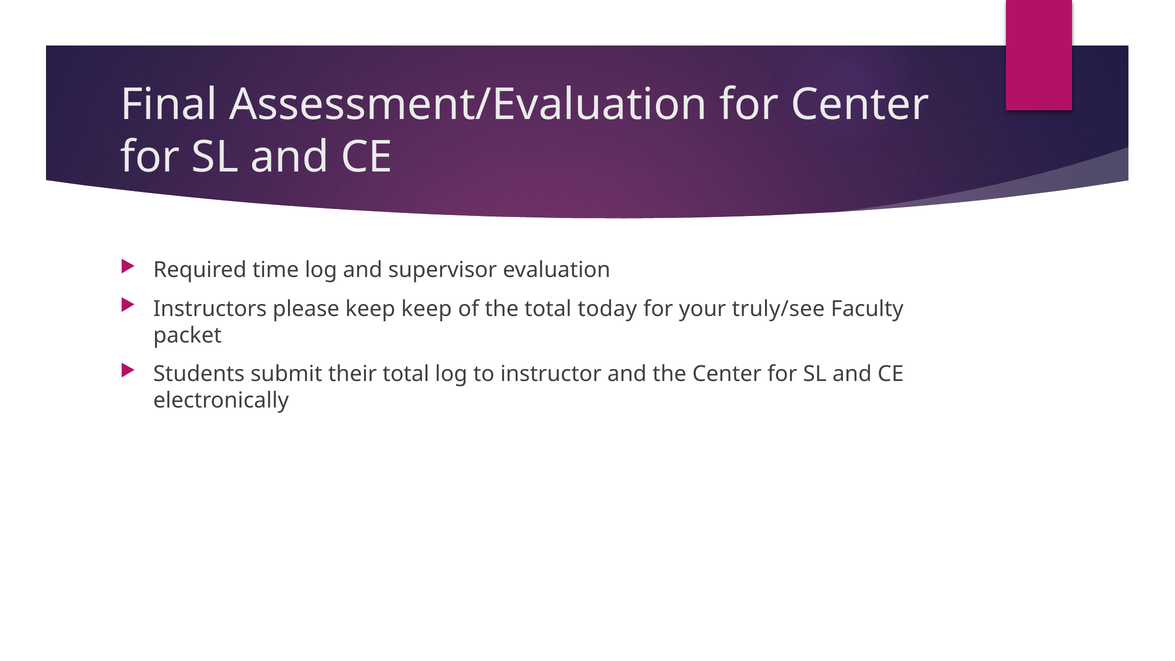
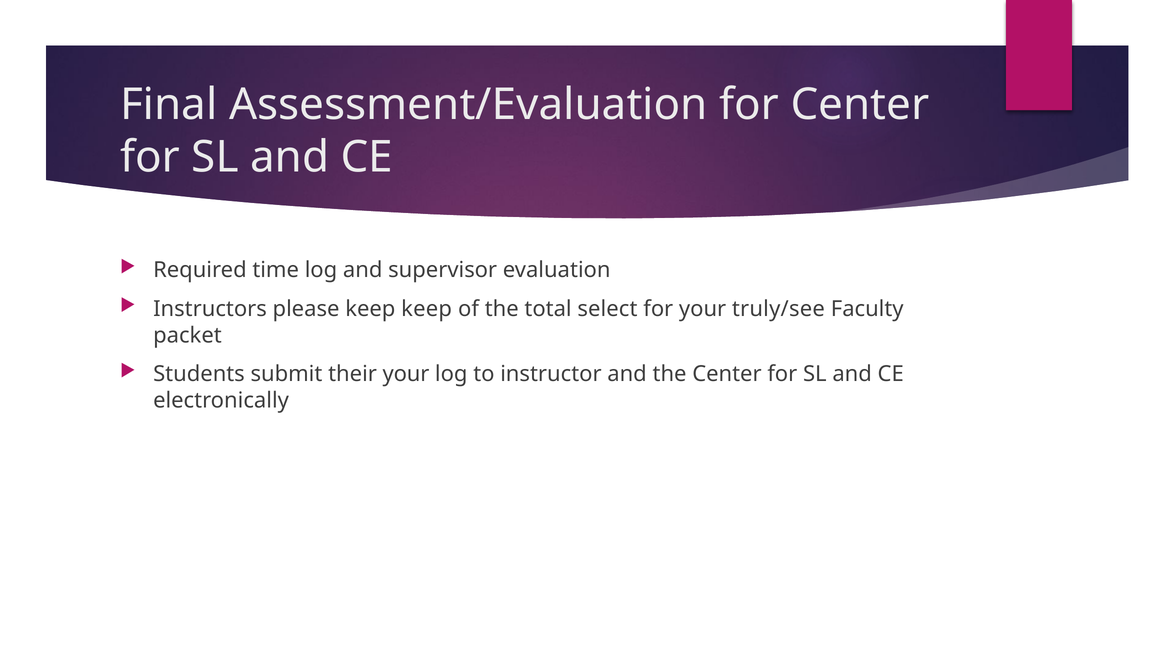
today: today -> select (607, 309)
their total: total -> your (406, 374)
